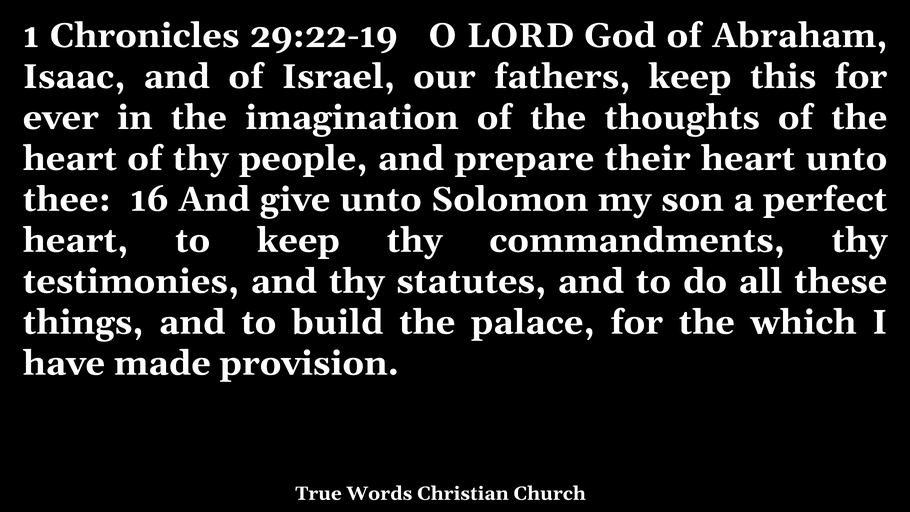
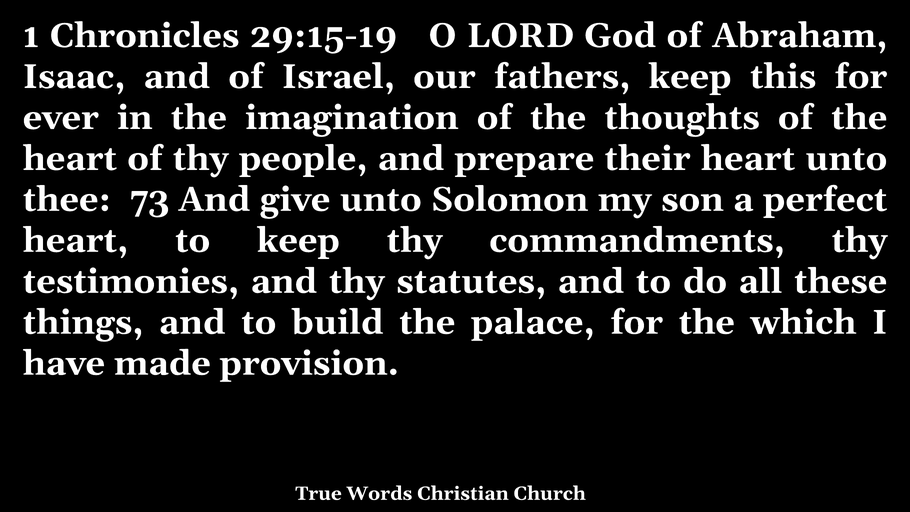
29:22-19: 29:22-19 -> 29:15-19 (323, 36)
16: 16 -> 73 (150, 200)
